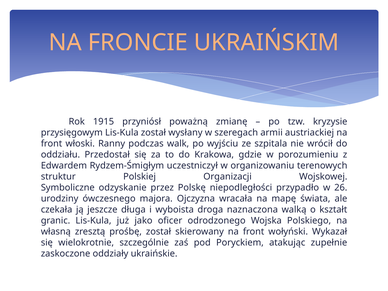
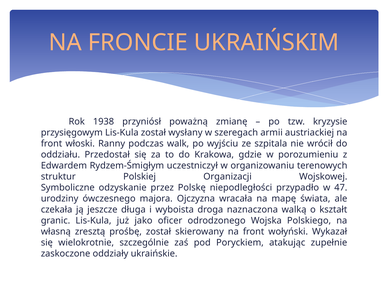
1915: 1915 -> 1938 (104, 122)
26: 26 -> 47 (341, 188)
